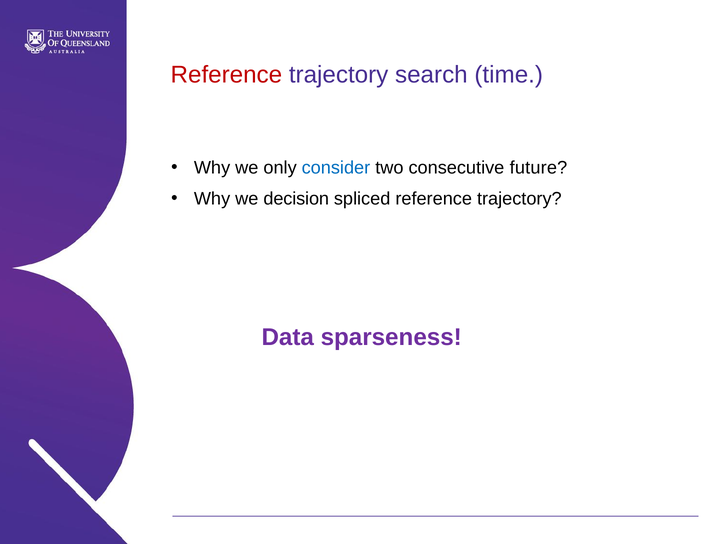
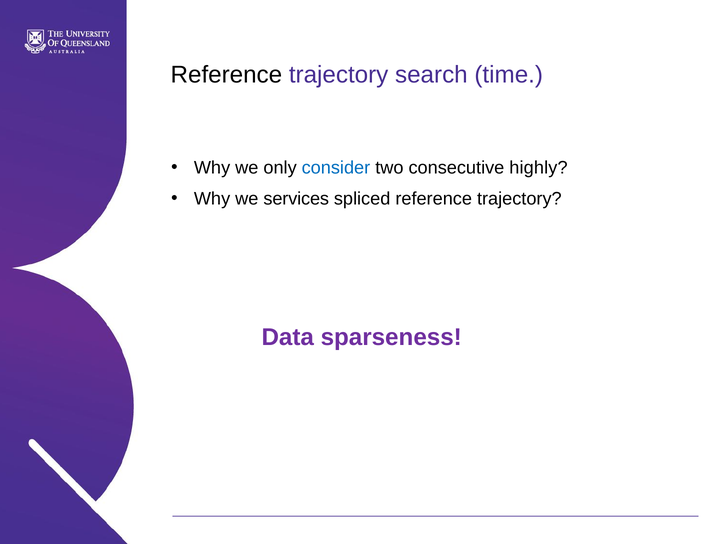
Reference colour: red -> black (226, 75)
future: future -> highly (538, 168)
decision: decision -> services (296, 199)
